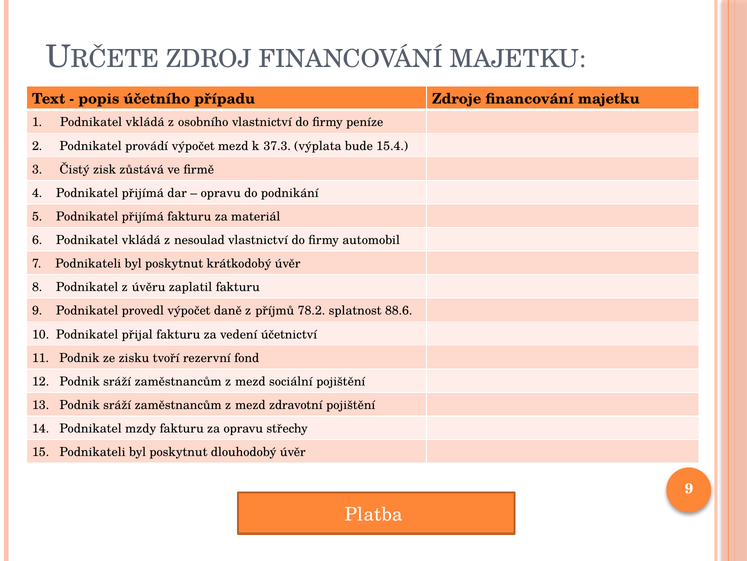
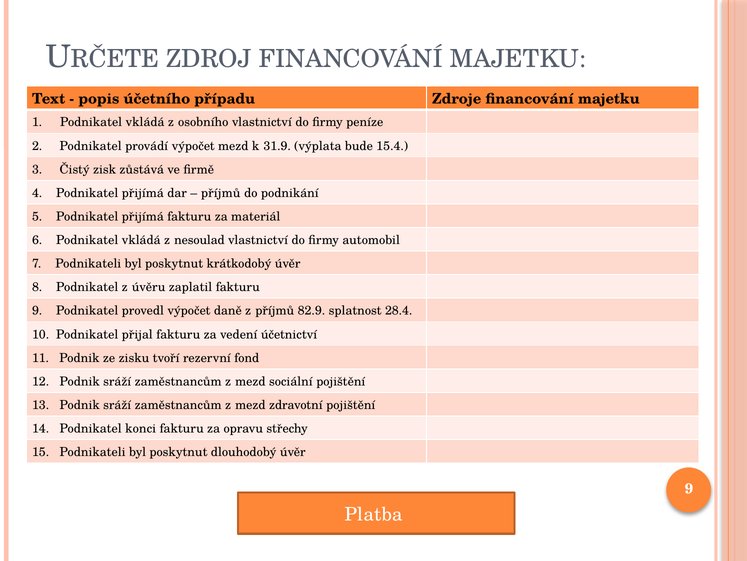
37.3: 37.3 -> 31.9 (277, 146)
opravu: opravu -> příjmů (221, 193)
78.2: 78.2 -> 82.9 (311, 310)
88.6: 88.6 -> 28.4 (399, 310)
mzdy: mzdy -> konci (141, 428)
